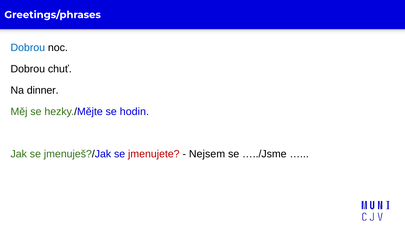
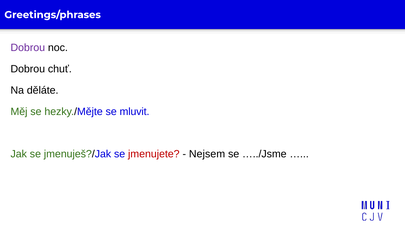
Dobrou colour: blue -> purple (28, 48)
dinner: dinner -> děláte (43, 90)
hodin: hodin -> mluvit (135, 111)
